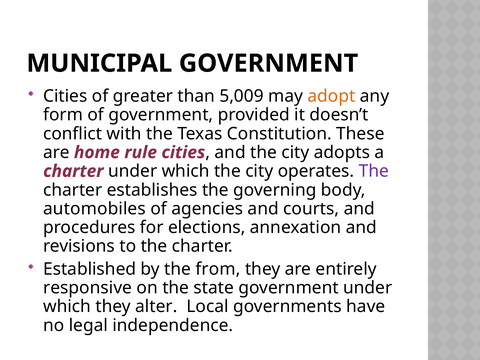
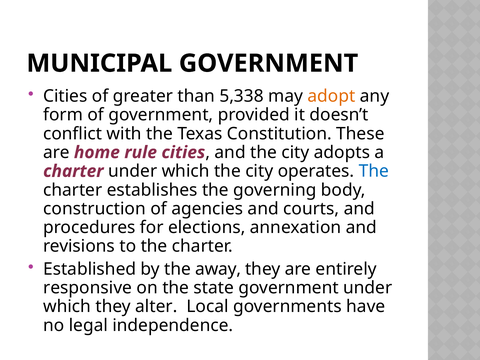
5,009: 5,009 -> 5,338 (242, 96)
The colour: purple -> blue (374, 171)
automobiles: automobiles -> construction (95, 209)
from: from -> away (218, 269)
